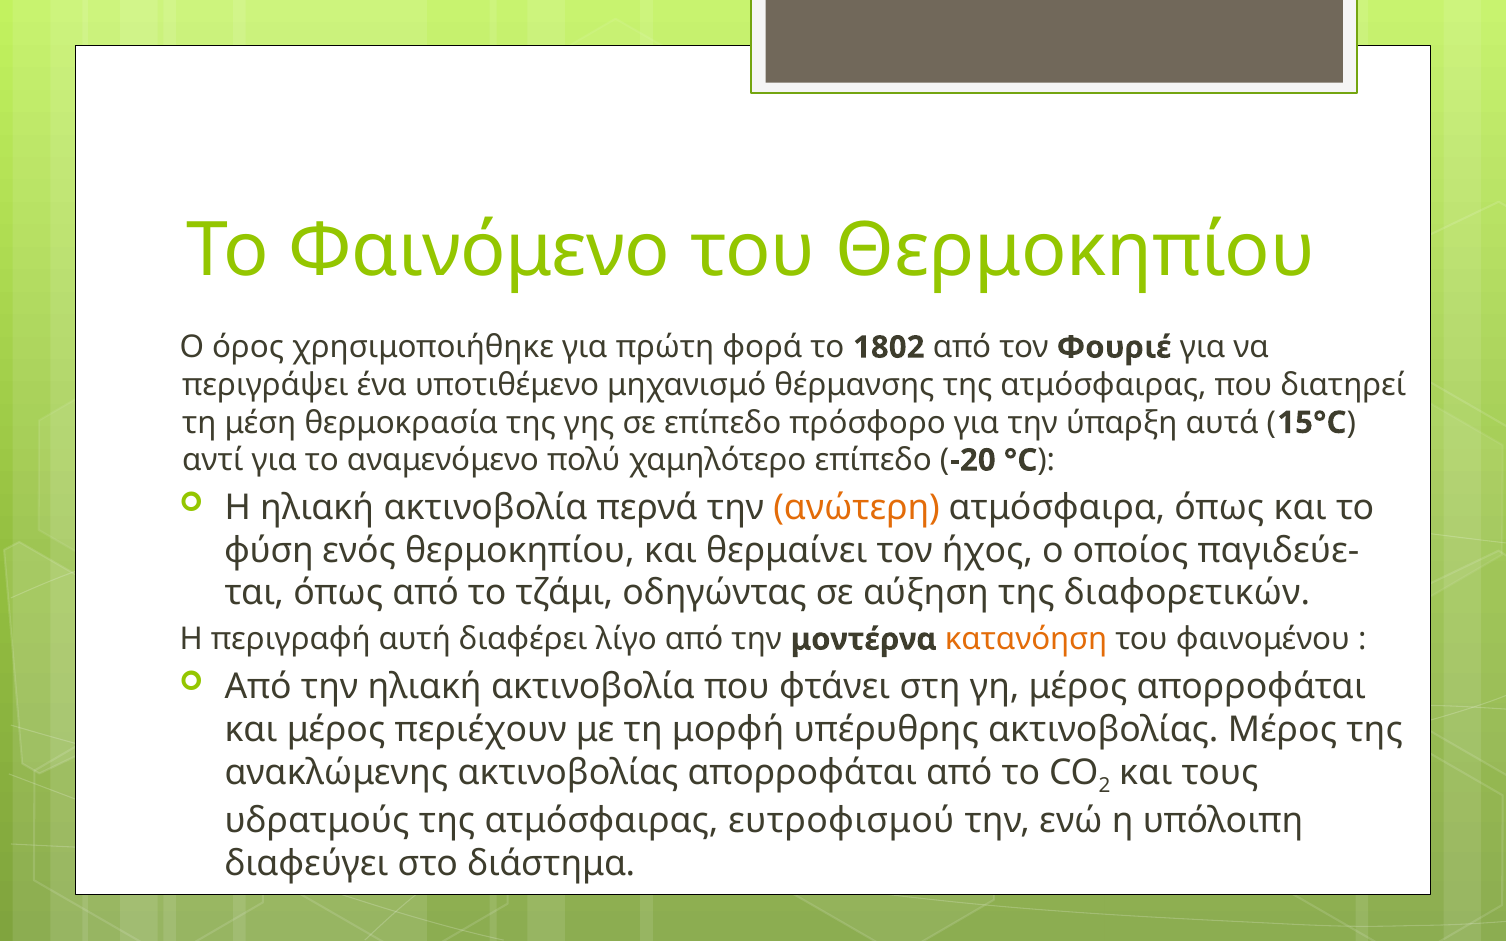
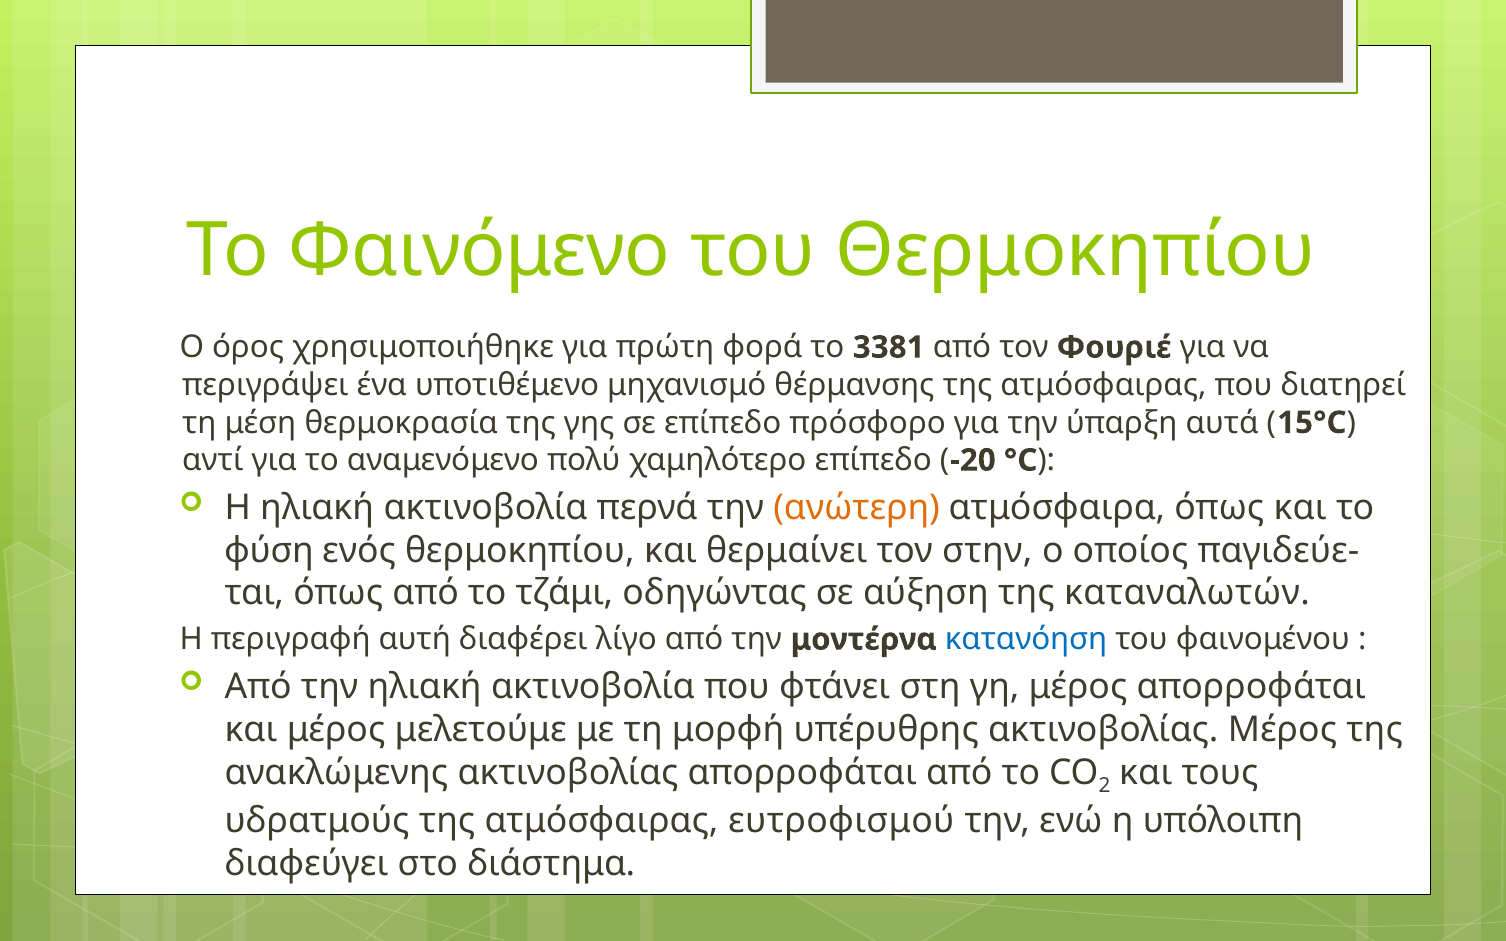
1802: 1802 -> 3381 (889, 347)
ήχος: ήχος -> στην (987, 551)
διαφορετικών: διαφορετικών -> καταναλωτών (1187, 593)
κατανόηση colour: orange -> blue (1026, 640)
περιέχουν: περιέχουν -> μελετούμε (481, 730)
